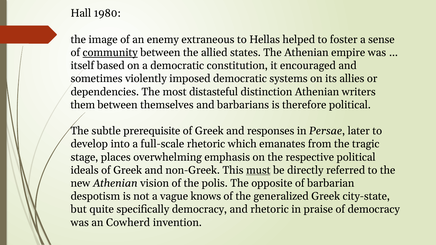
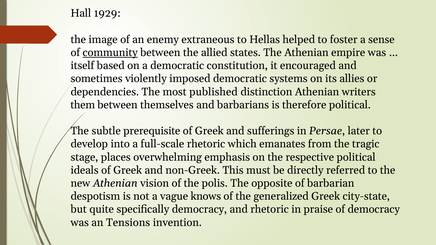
1980: 1980 -> 1929 (107, 13)
distasteful: distasteful -> published (213, 92)
responses: responses -> sufferings (271, 131)
must underline: present -> none (258, 170)
Cowherd: Cowherd -> Tensions (128, 223)
